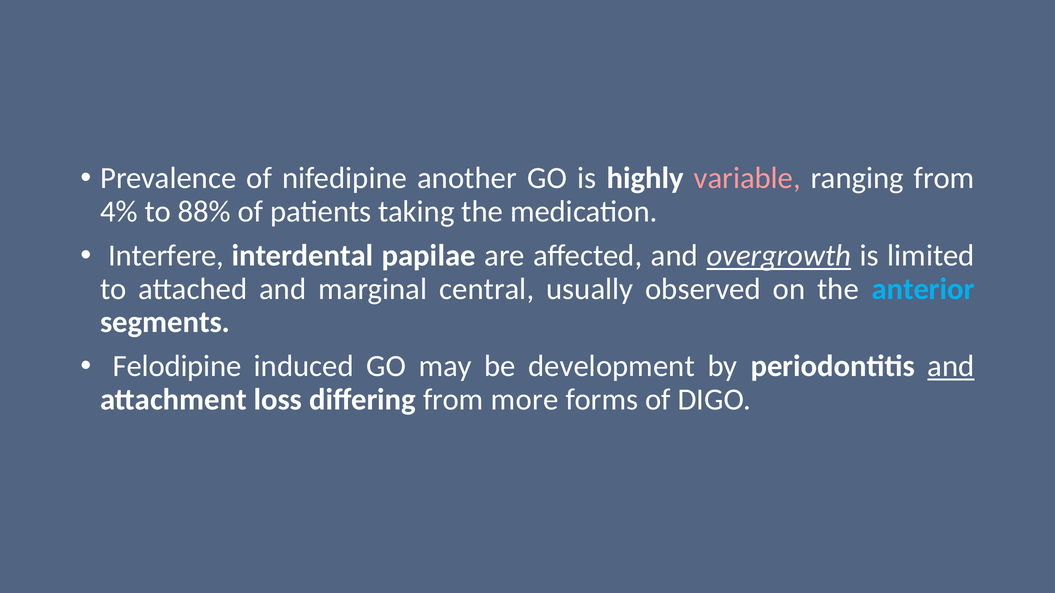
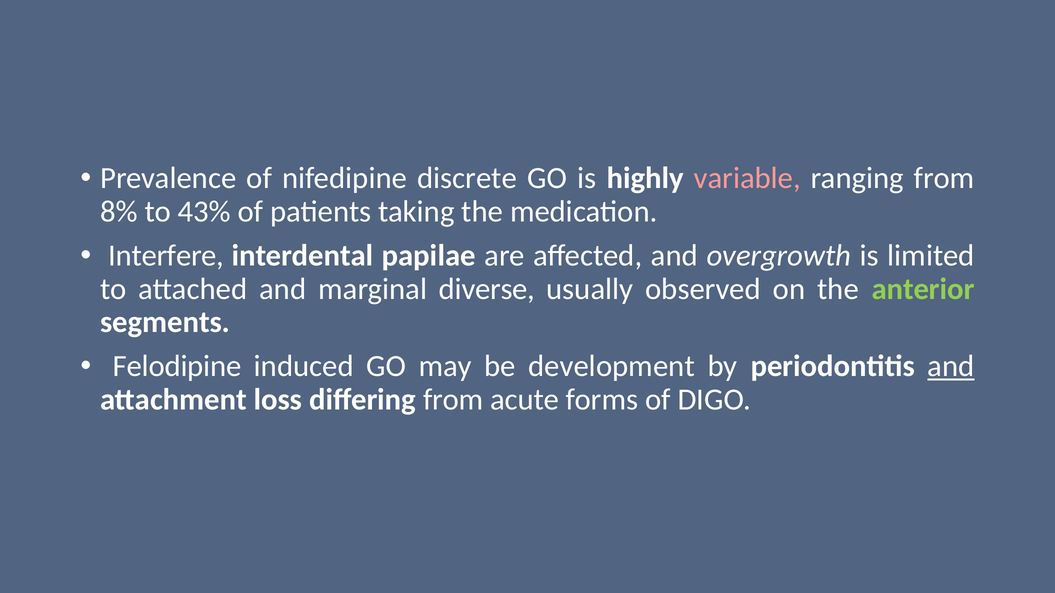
another: another -> discrete (467, 178)
4%: 4% -> 8% (119, 212)
88%: 88% -> 43% (204, 212)
overgrowth underline: present -> none (779, 256)
central: central -> diverse (487, 289)
anterior colour: light blue -> light green (923, 289)
more: more -> acute (525, 400)
